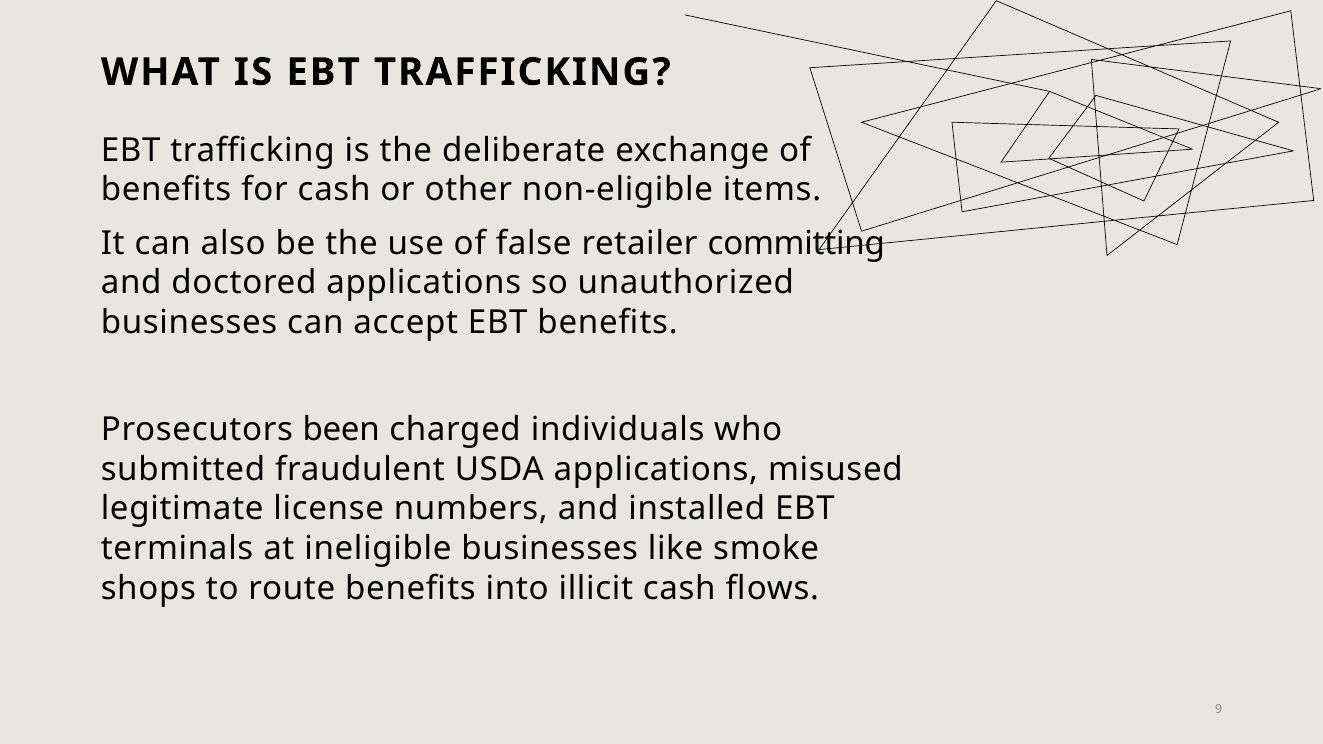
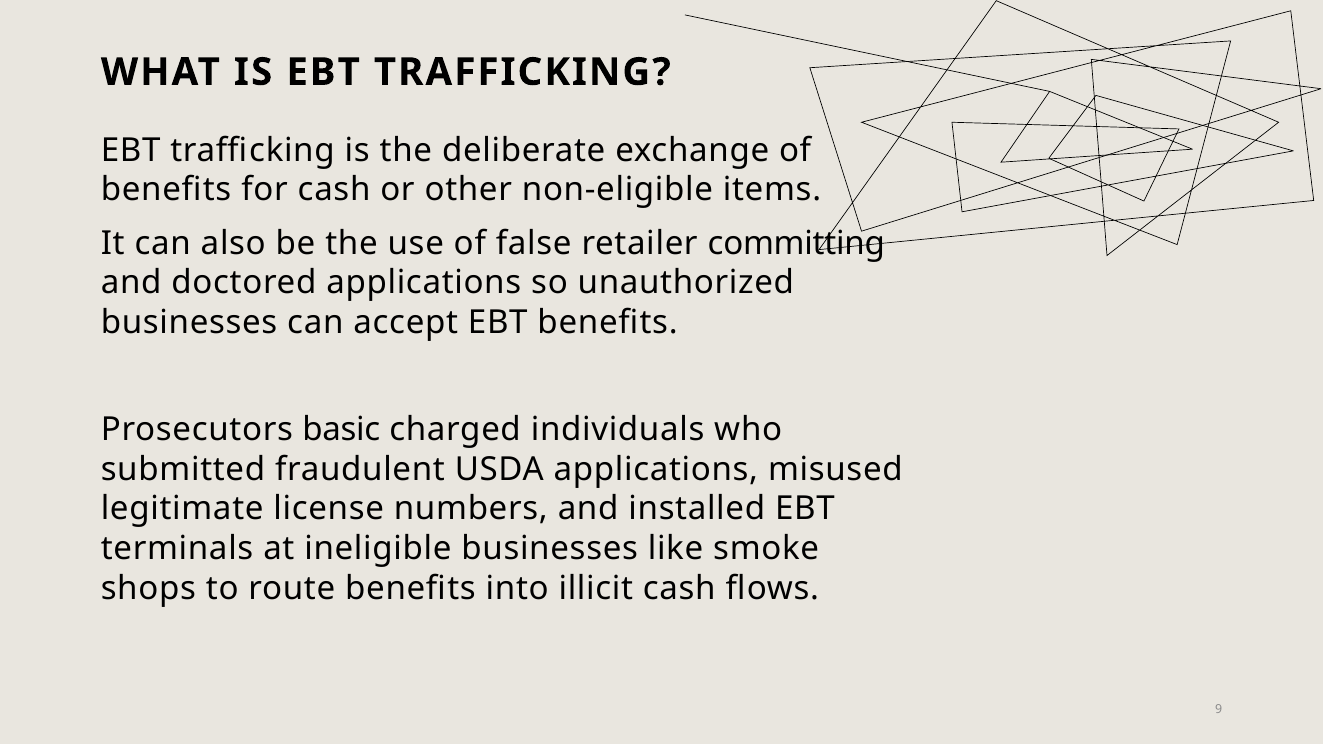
been: been -> basic (341, 430)
